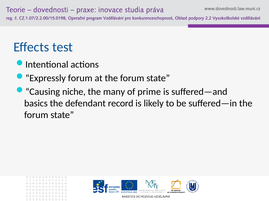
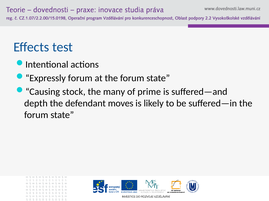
niche: niche -> stock (74, 92)
basics: basics -> depth (36, 104)
record: record -> moves (121, 104)
